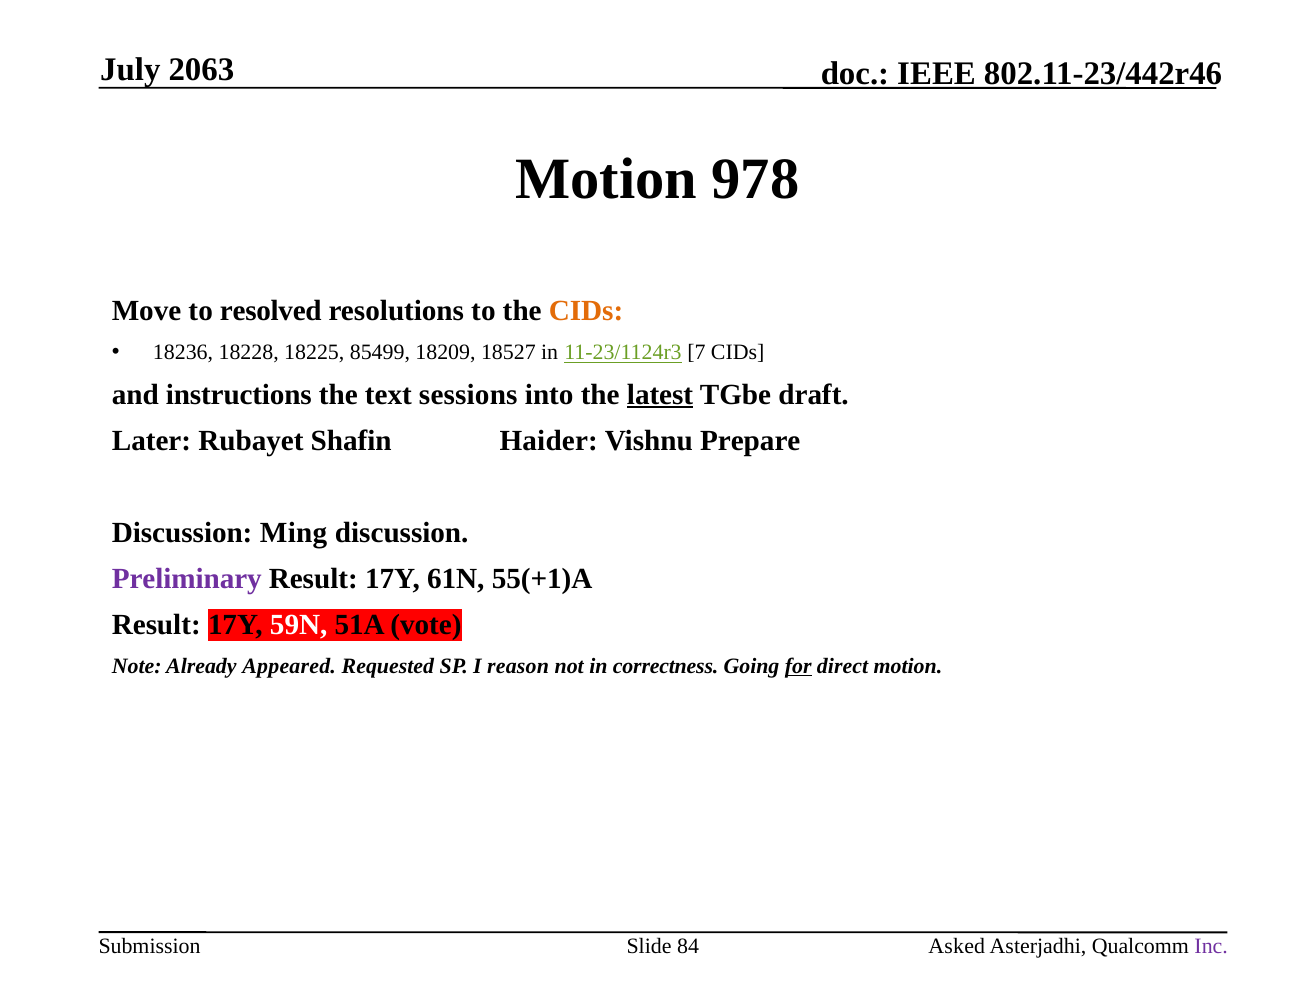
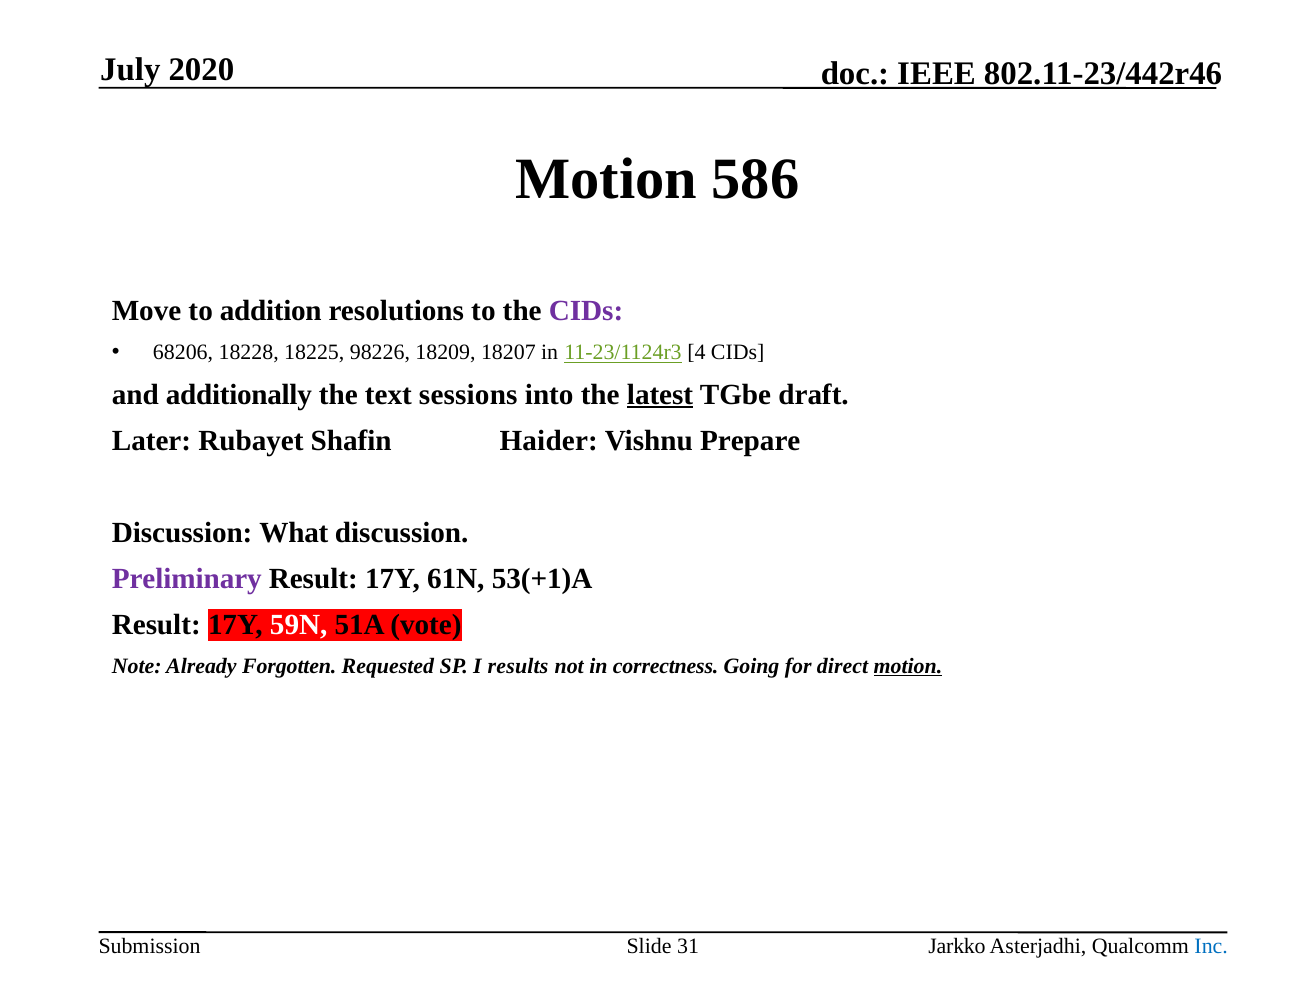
2063: 2063 -> 2020 (201, 70)
978: 978 -> 586 (755, 179)
resolved: resolved -> addition (271, 311)
CIDs colour: orange -> purple (586, 311)
18236: 18236 -> 68206 (183, 352)
85499: 85499 -> 98226 (380, 352)
18527: 18527 -> 18207 (508, 352)
7: 7 -> 4 (696, 352)
instructions: instructions -> additionally (239, 394)
Ming: Ming -> What (294, 532)
55(+1)A: 55(+1)A -> 53(+1)A (542, 578)
Appeared: Appeared -> Forgotten (289, 666)
reason: reason -> results (518, 666)
for underline: present -> none (798, 666)
motion underline: none -> present (908, 666)
84: 84 -> 31 (688, 946)
Asked: Asked -> Jarkko (957, 946)
Inc colour: purple -> blue (1211, 946)
